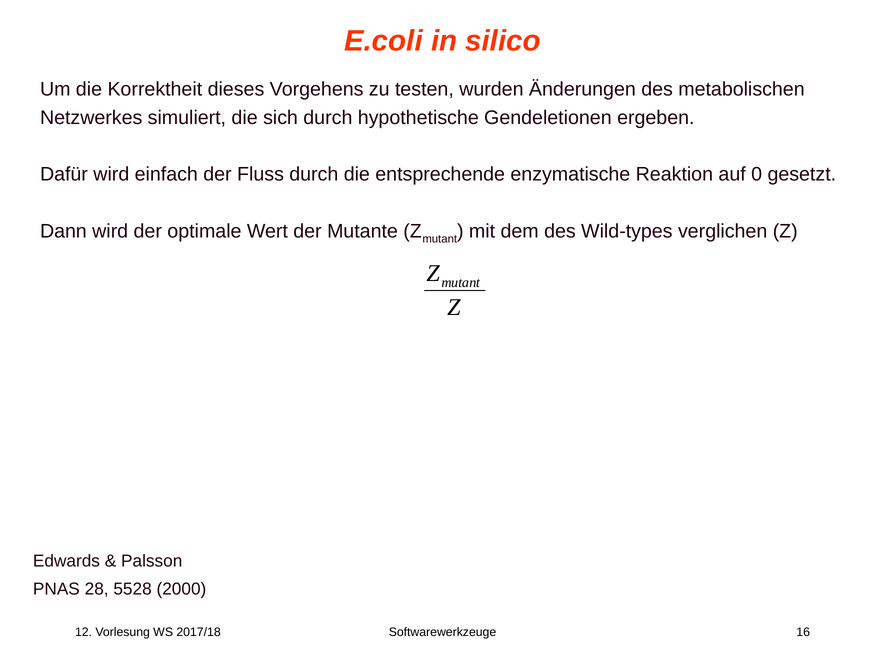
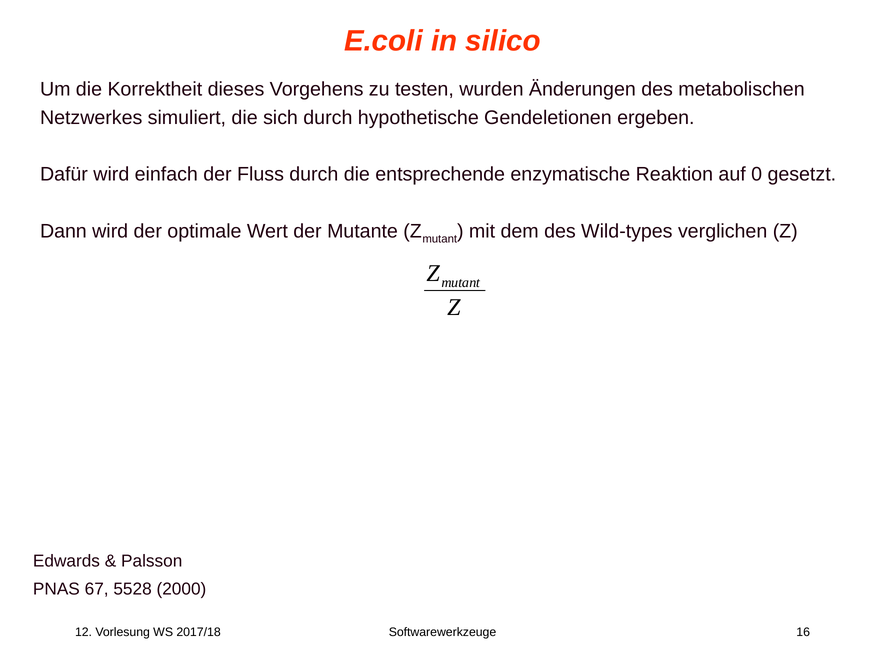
28: 28 -> 67 (97, 589)
